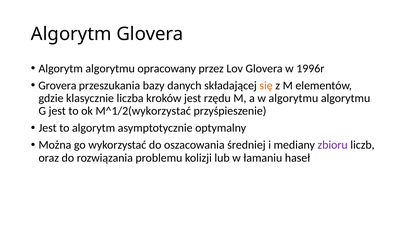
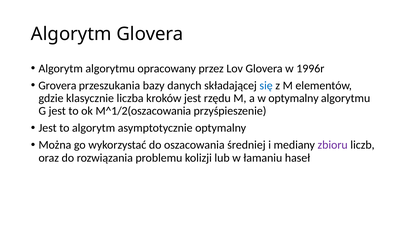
się colour: orange -> blue (266, 86)
w algorytmu: algorytmu -> optymalny (293, 98)
M^1/2(wykorzystać: M^1/2(wykorzystać -> M^1/2(oszacowania (143, 111)
